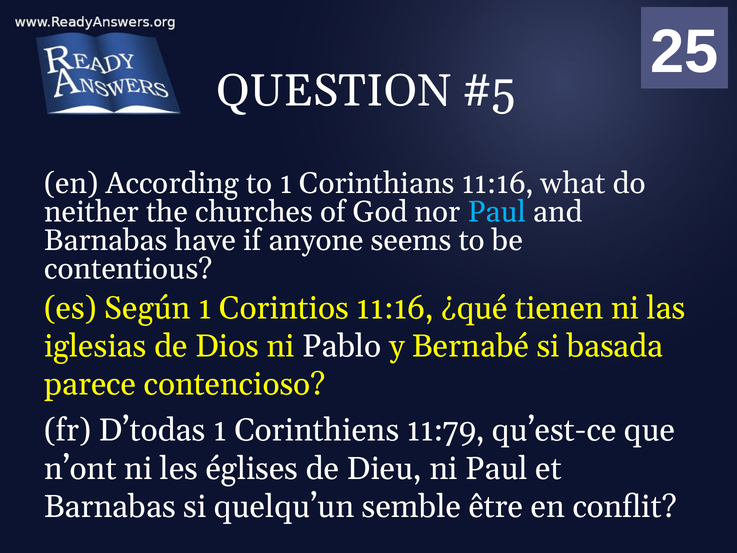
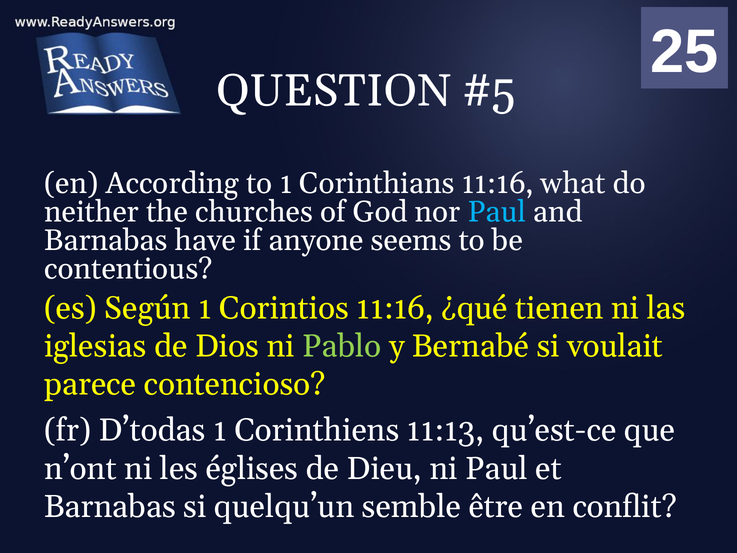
Pablo colour: white -> light green (342, 346)
basada: basada -> voulait (615, 346)
11:79: 11:79 -> 11:13 (446, 430)
